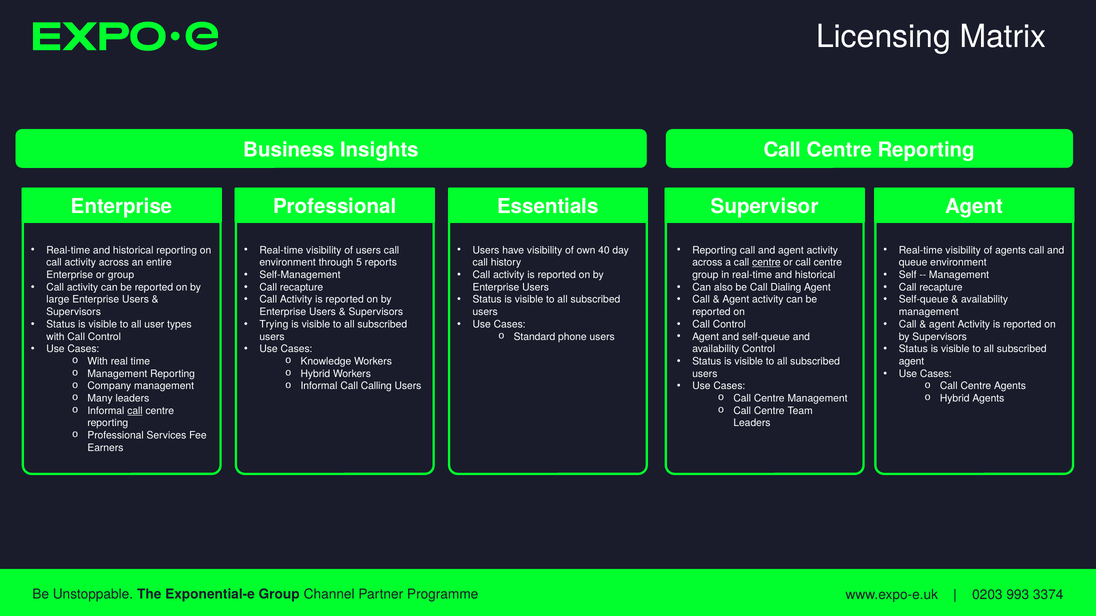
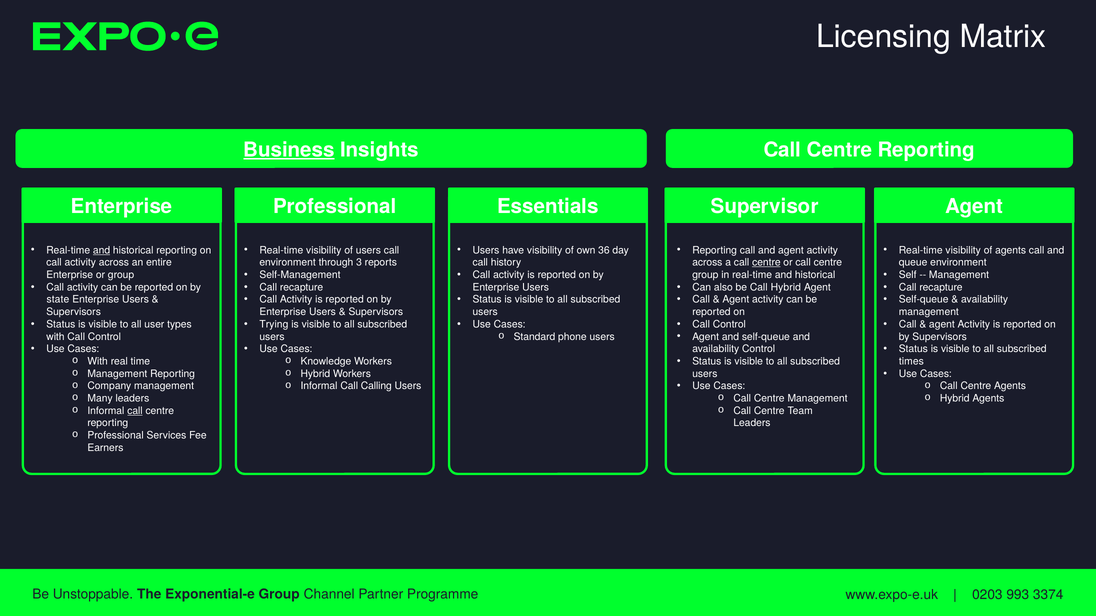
Business underline: none -> present (289, 150)
and underline: none -> present (102, 250)
40: 40 -> 36 (604, 250)
5: 5 -> 3 (359, 263)
Call Dialing: Dialing -> Hybrid (786, 287)
large: large -> state (58, 300)
agent: agent -> times (911, 362)
